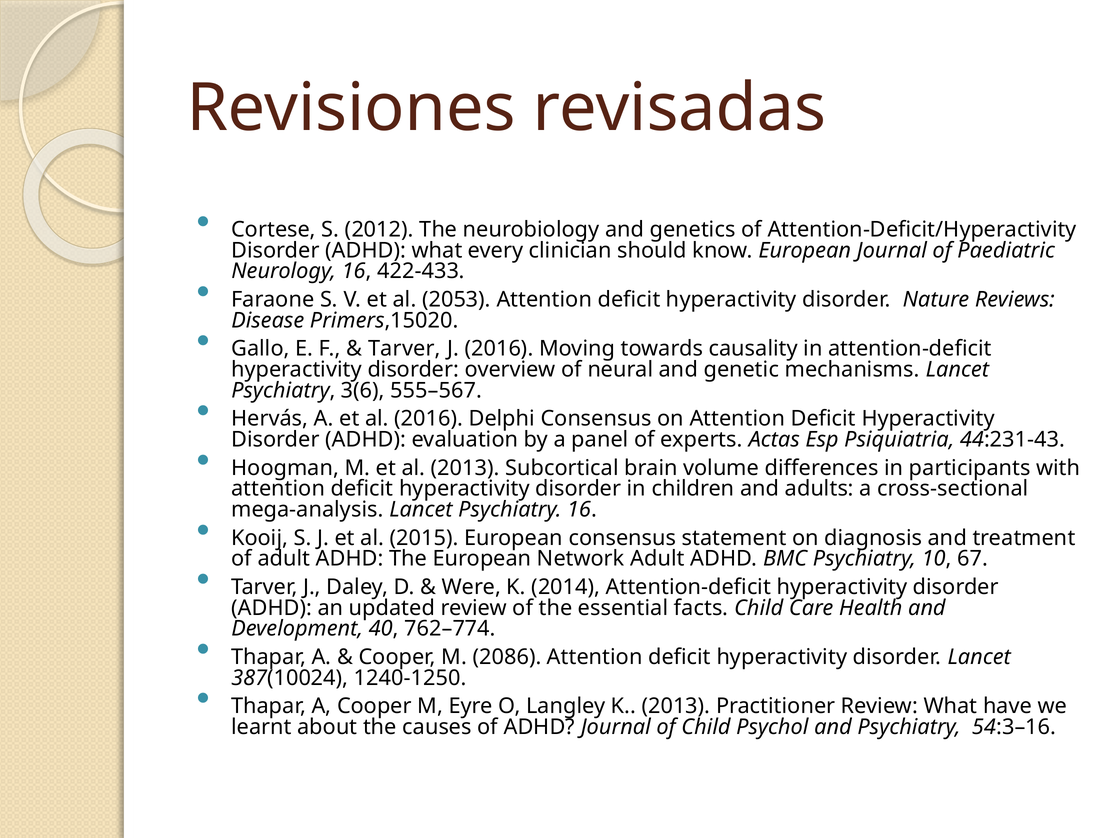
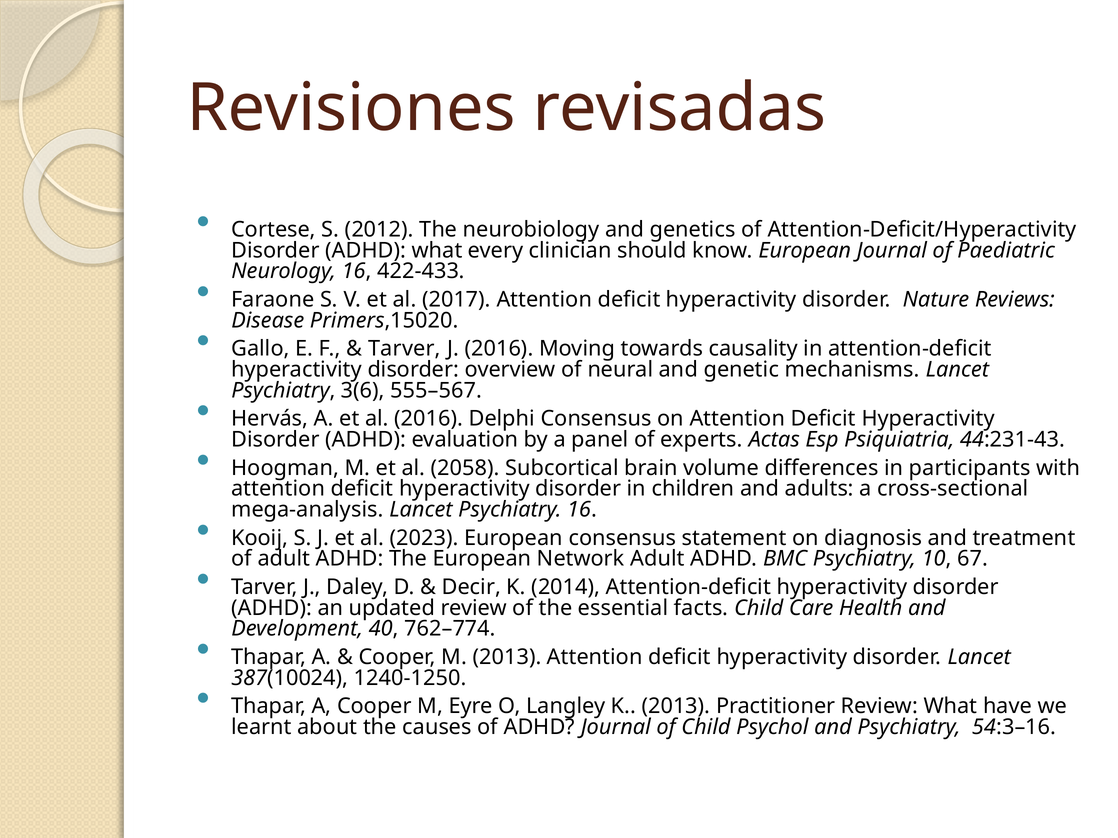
2053: 2053 -> 2017 (456, 300)
al 2013: 2013 -> 2058 (465, 468)
2015: 2015 -> 2023 (424, 538)
Were: Were -> Decir (471, 587)
M 2086: 2086 -> 2013 (507, 657)
